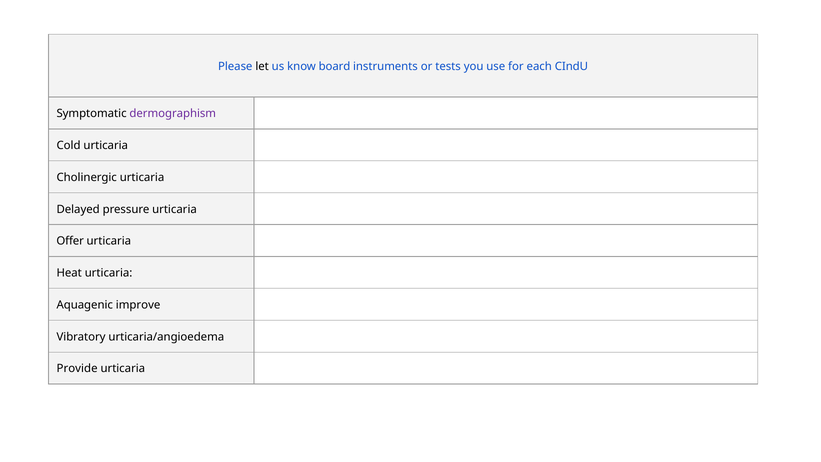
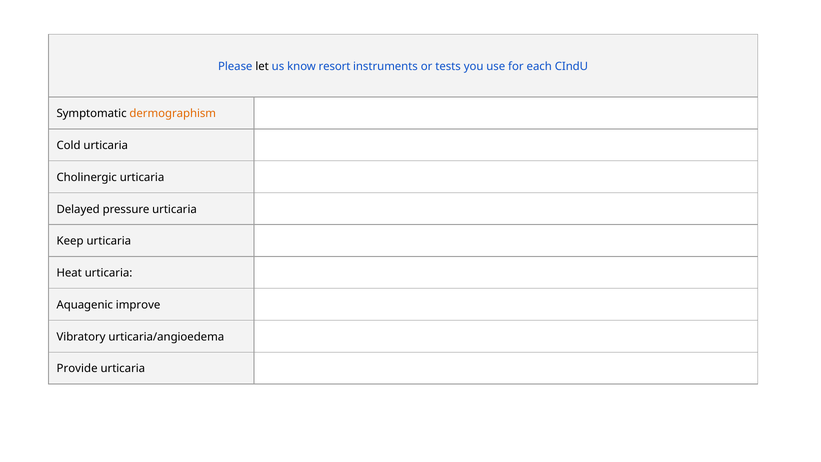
board: board -> resort (335, 66)
dermographism colour: purple -> orange (173, 114)
Offer: Offer -> Keep (70, 241)
